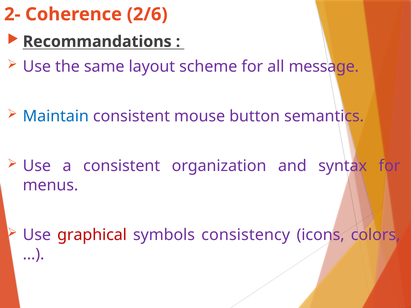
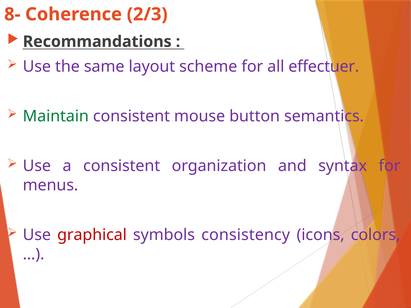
2-: 2- -> 8- (12, 14)
2/6: 2/6 -> 2/3 (147, 14)
message: message -> effectuer (324, 67)
Maintain colour: blue -> green (56, 116)
